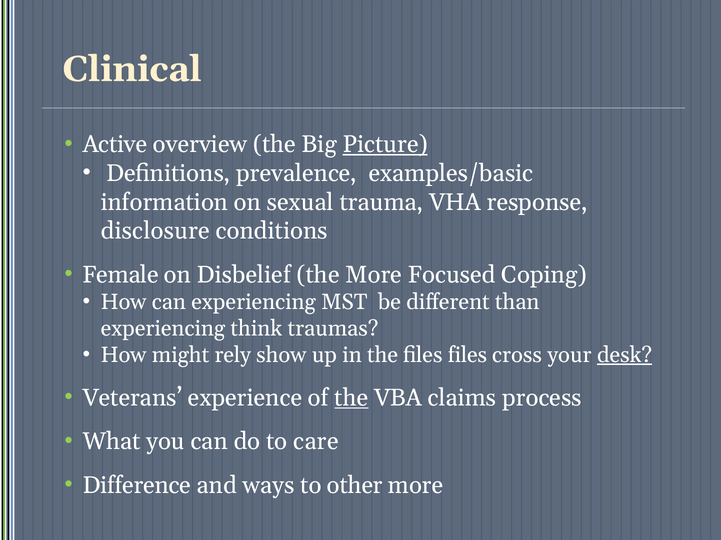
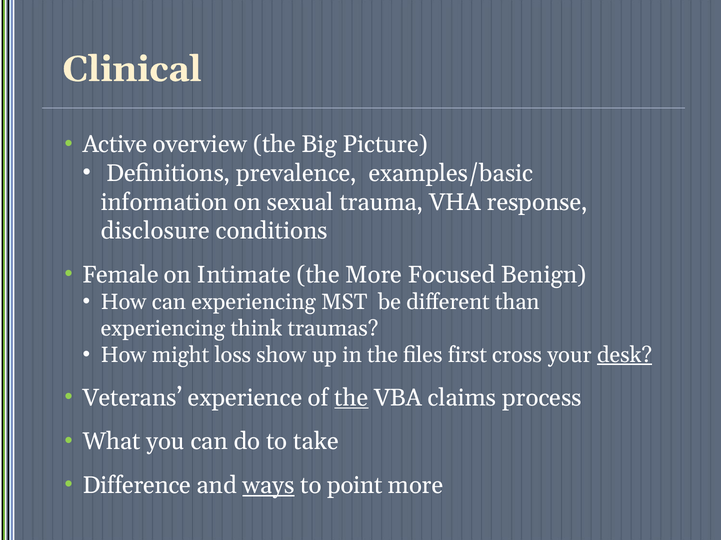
Picture underline: present -> none (385, 145)
Disbelief: Disbelief -> Intimate (244, 275)
Coping: Coping -> Benign (544, 275)
rely: rely -> loss (233, 355)
files files: files -> first (467, 355)
care: care -> take (316, 442)
ways underline: none -> present (269, 486)
other: other -> point (355, 486)
